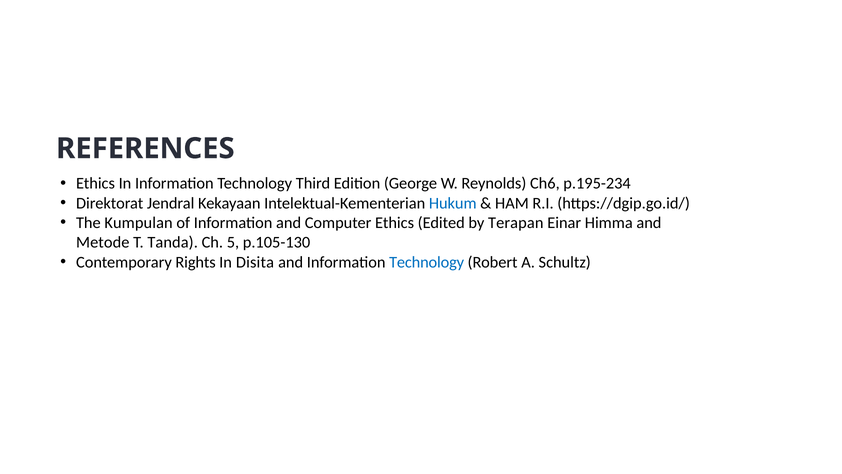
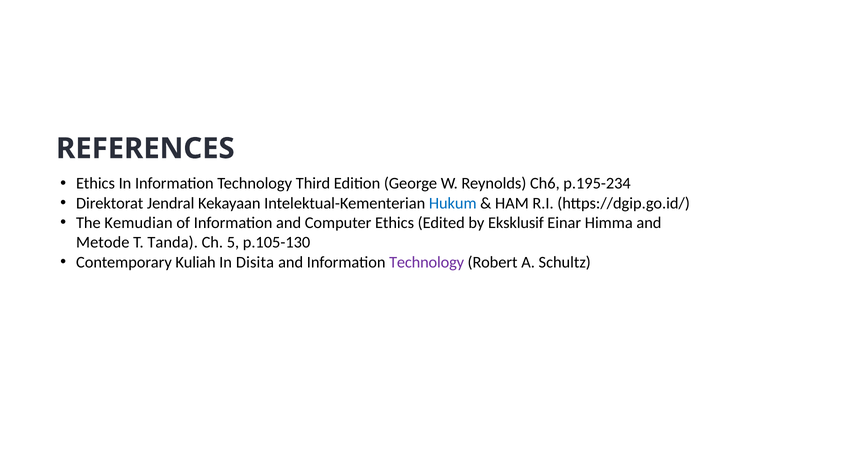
Kumpulan: Kumpulan -> Kemudian (139, 223)
Terapan: Terapan -> Eksklusif (516, 223)
Rights: Rights -> Kuliah (196, 262)
Technology colour: blue -> purple (427, 262)
